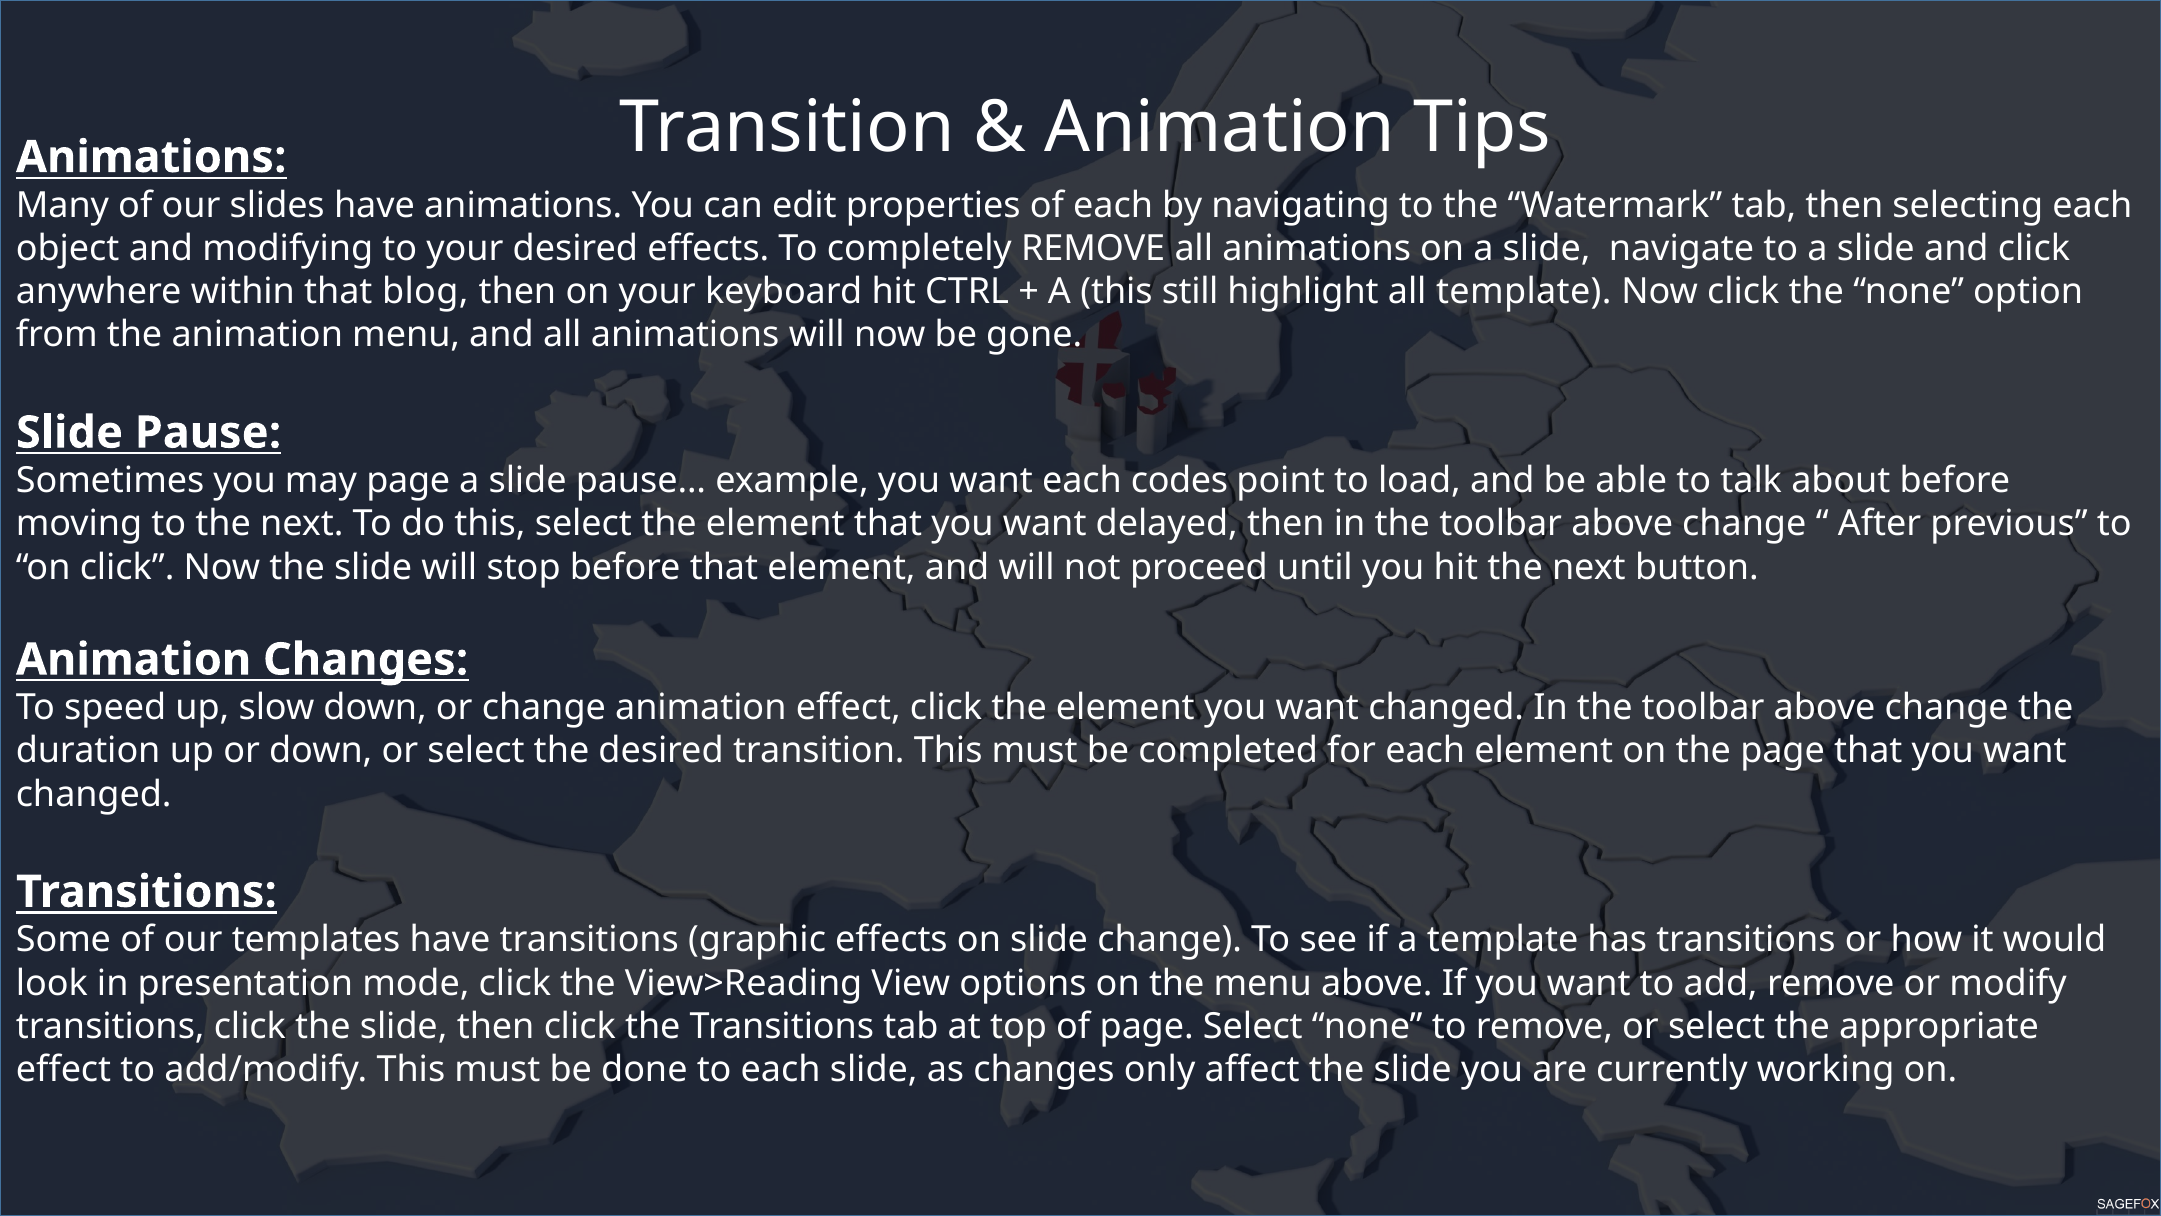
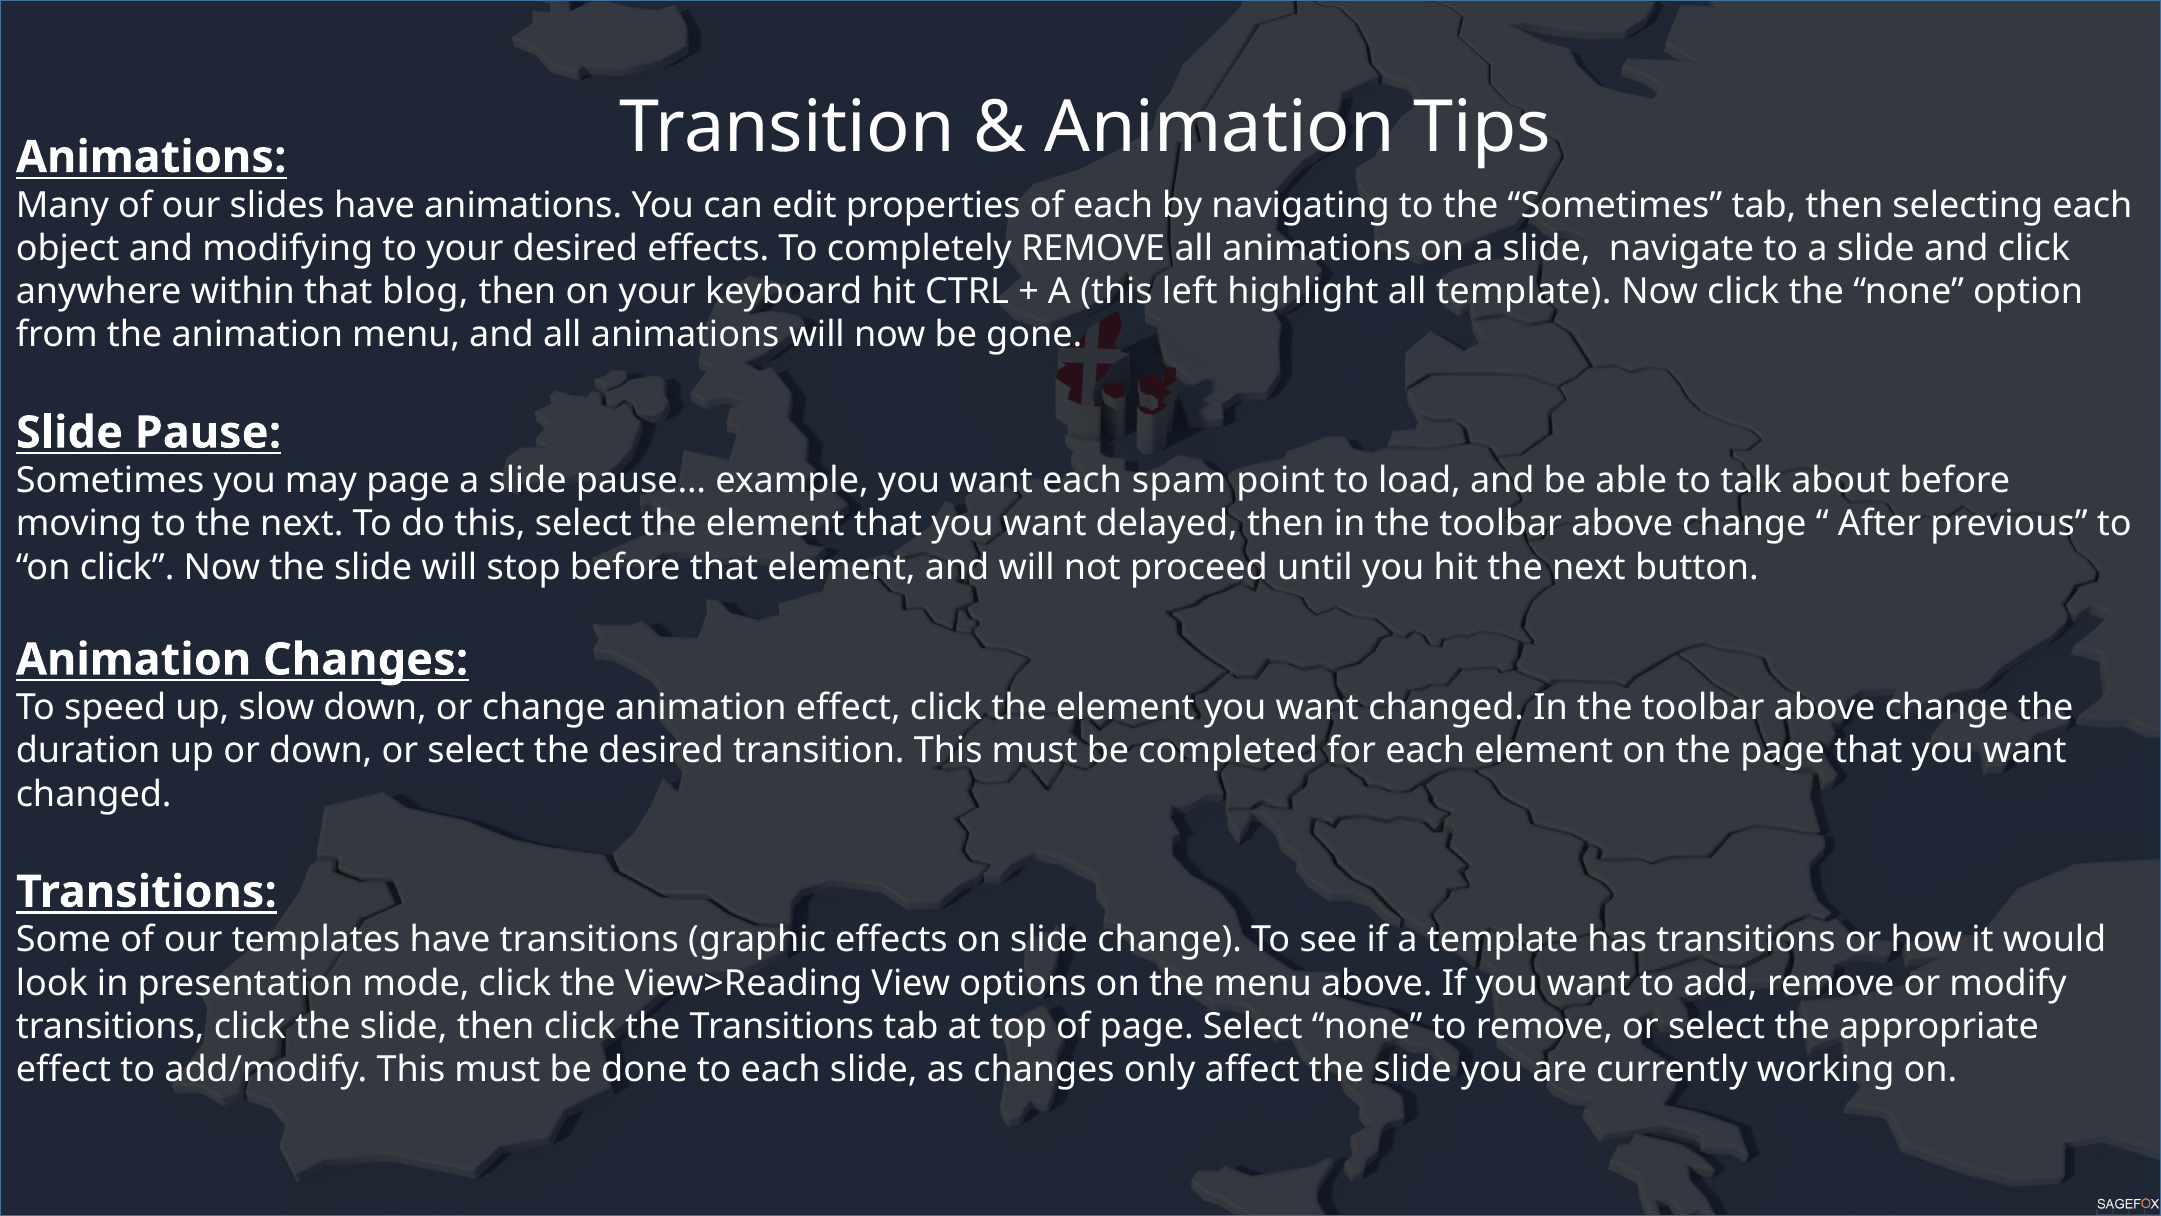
the Watermark: Watermark -> Sometimes (1615, 205)
still: still -> left (1190, 292)
codes: codes -> spam (1179, 481)
